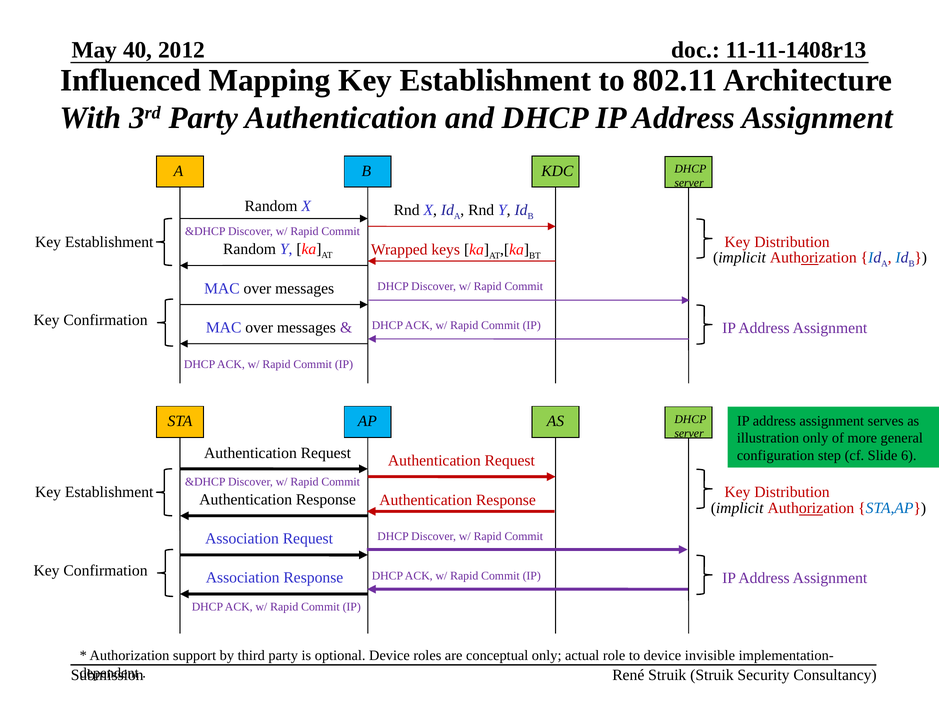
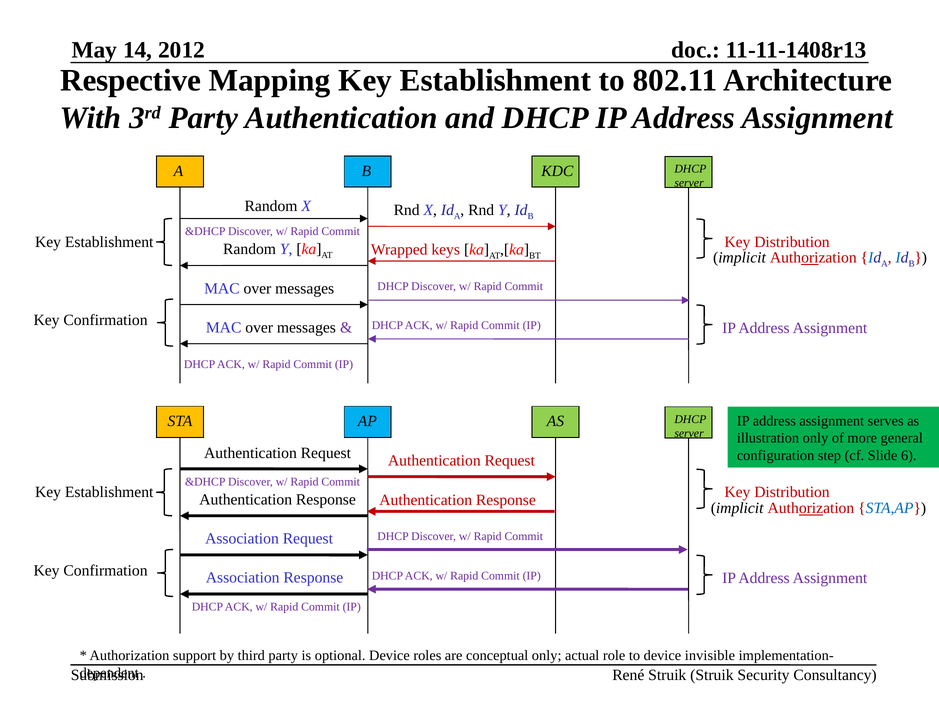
40: 40 -> 14 (138, 50)
Influenced: Influenced -> Respective (131, 80)
